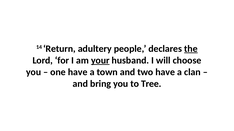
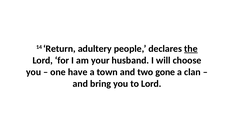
your underline: present -> none (100, 61)
two have: have -> gone (165, 72)
to Tree: Tree -> Lord (151, 84)
